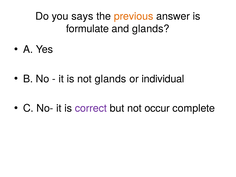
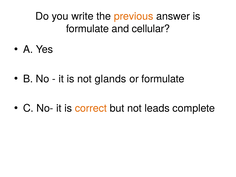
says: says -> write (82, 16)
and glands: glands -> cellular (151, 29)
or individual: individual -> formulate (163, 79)
correct colour: purple -> orange (91, 108)
occur: occur -> leads (157, 108)
